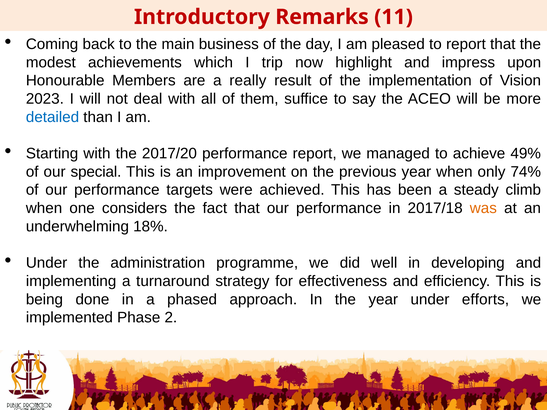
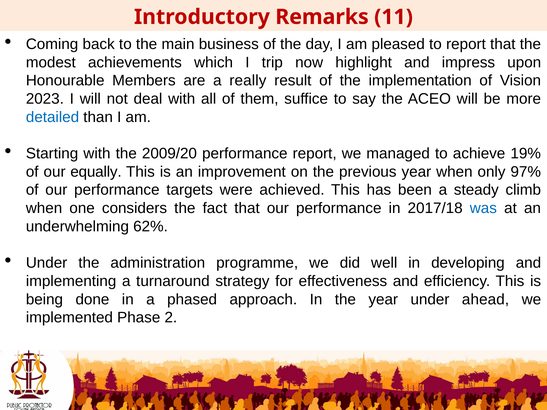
2017/20: 2017/20 -> 2009/20 (169, 154)
49%: 49% -> 19% (526, 154)
special: special -> equally (96, 172)
74%: 74% -> 97% (526, 172)
was colour: orange -> blue (483, 208)
18%: 18% -> 62% (151, 227)
efforts: efforts -> ahead (485, 300)
